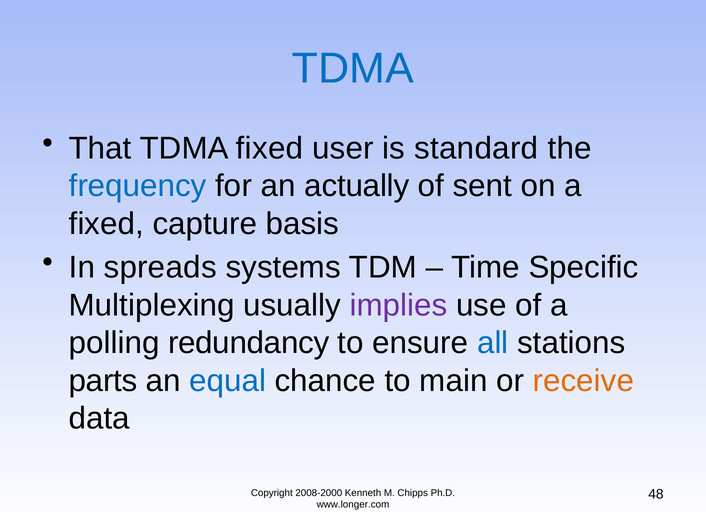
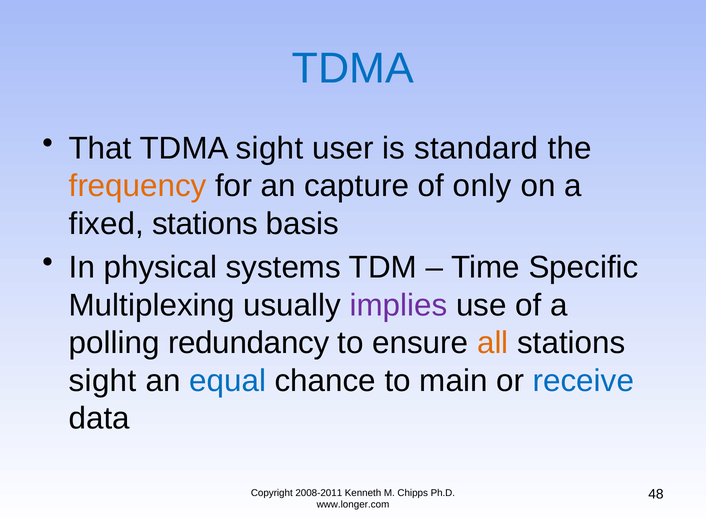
TDMA fixed: fixed -> sight (270, 148)
frequency colour: blue -> orange (138, 186)
actually: actually -> capture (357, 186)
sent: sent -> only (482, 186)
fixed capture: capture -> stations (205, 223)
spreads: spreads -> physical (160, 267)
all colour: blue -> orange (493, 343)
parts: parts -> sight (103, 380)
receive colour: orange -> blue (583, 380)
2008-2000: 2008-2000 -> 2008-2011 (319, 492)
